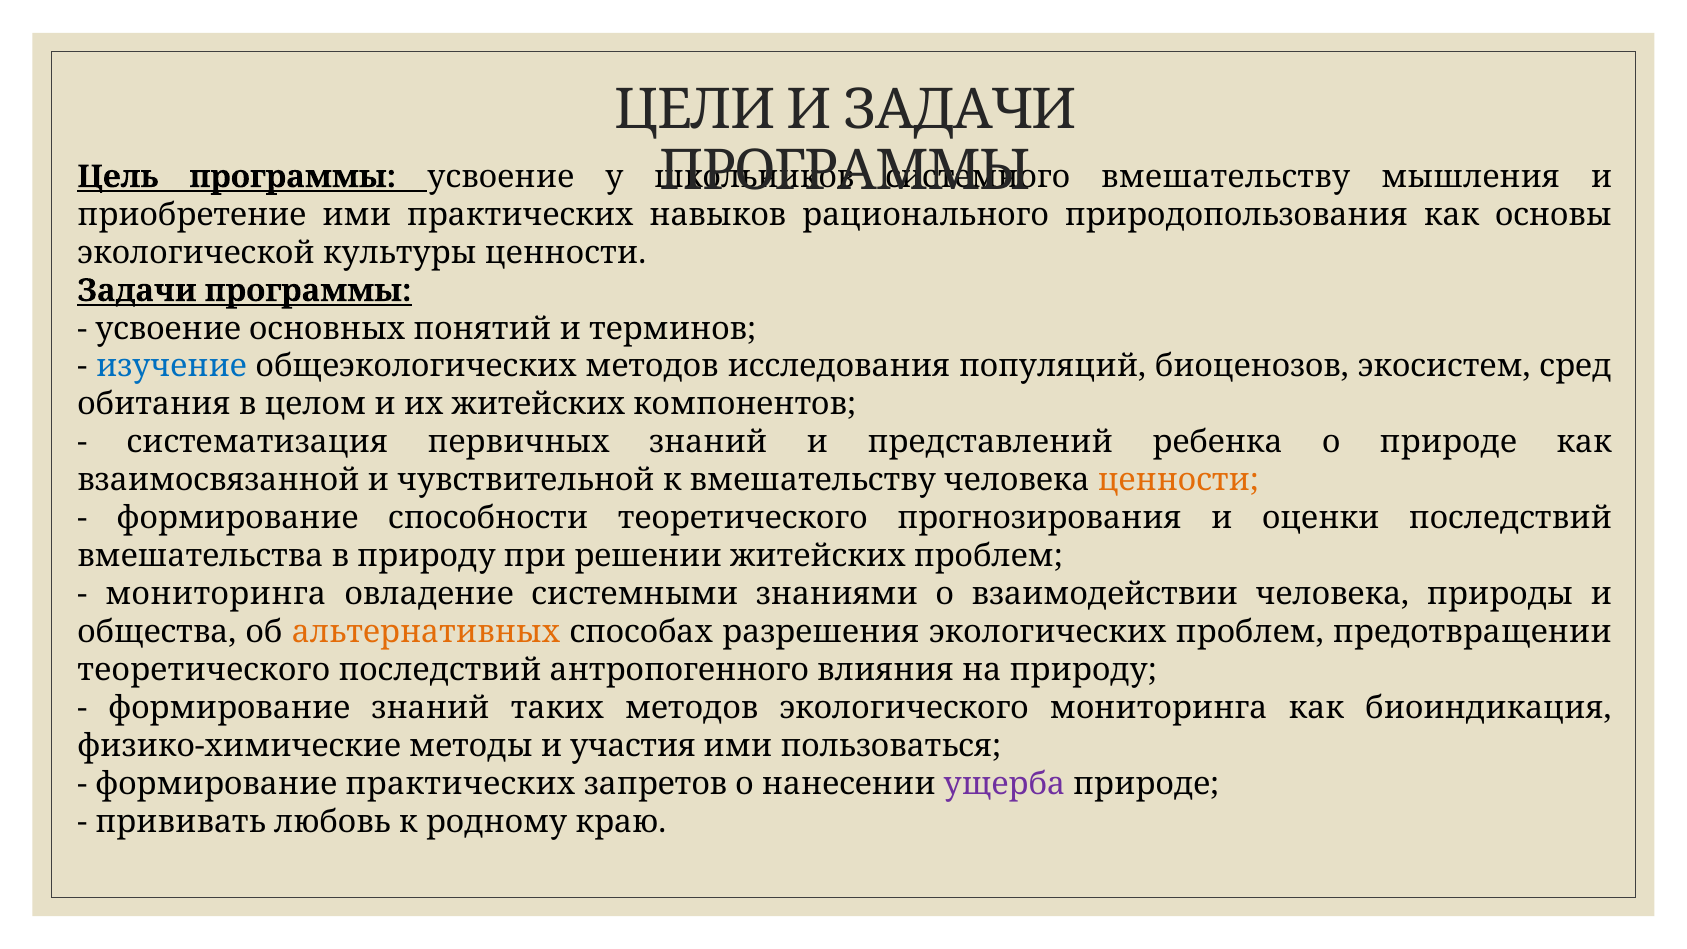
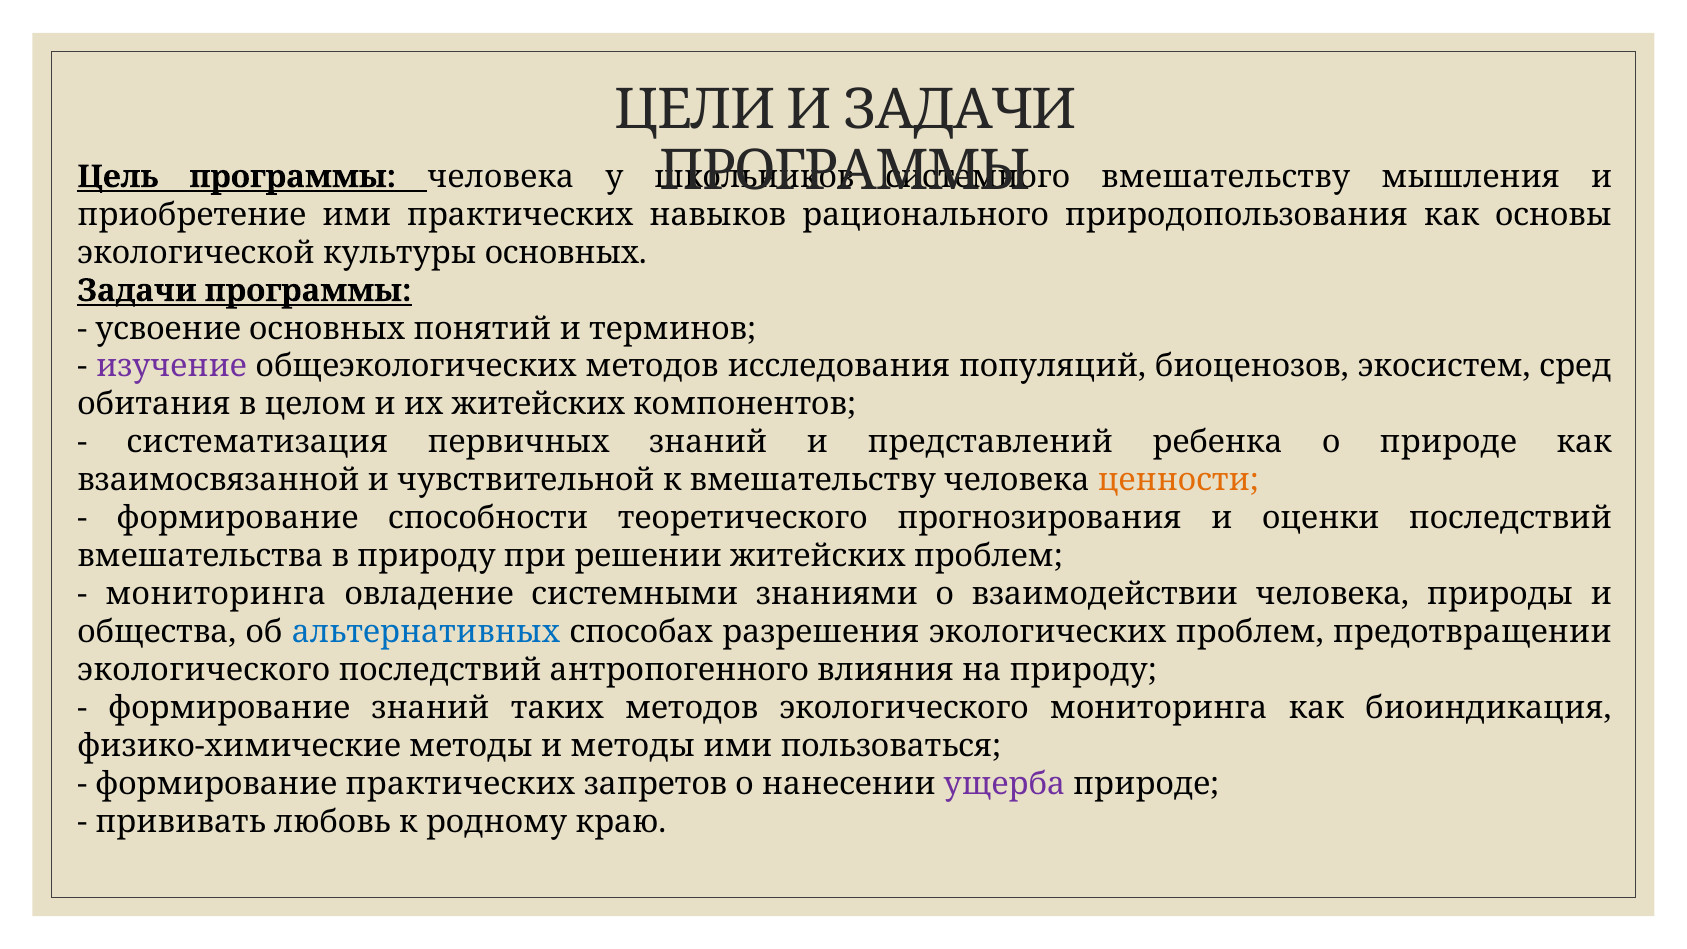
программы усвоение: усвоение -> человека (501, 177)
культуры ценности: ценности -> основных (566, 253)
изучение colour: blue -> purple (171, 366)
альтернативных colour: orange -> blue (426, 632)
теоретического: теоретического -> экологического (204, 670)
и участия: участия -> методы (633, 746)
